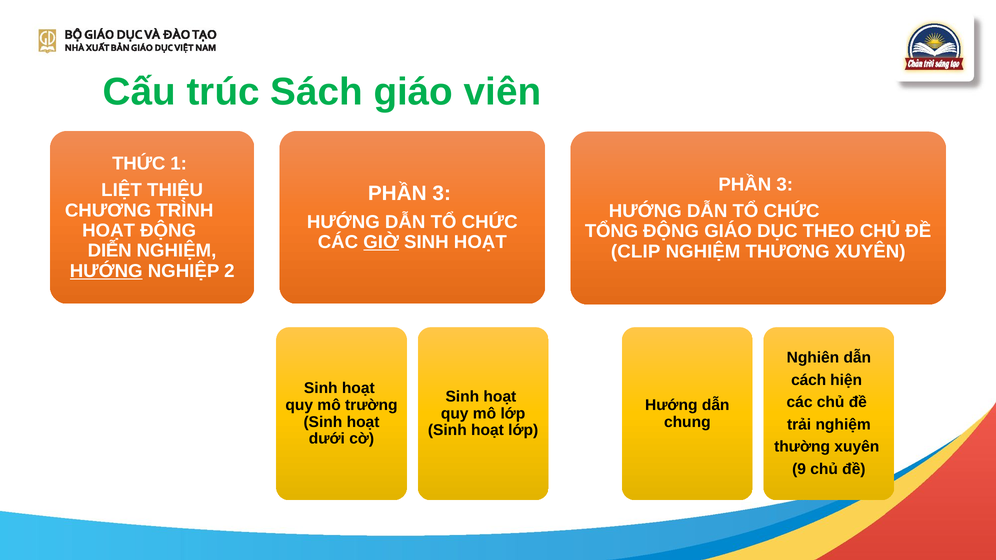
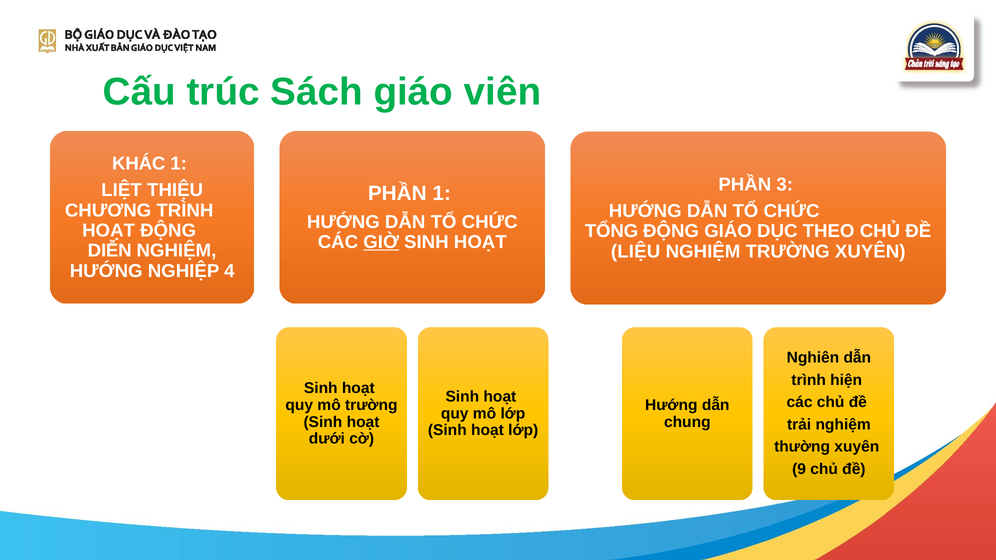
THỨC: THỨC -> KHÁC (139, 164)
3: 3 -> 1 (442, 193)
CLIP: CLIP -> LIỆU (636, 252)
NGHIỆM THƯƠNG: THƯƠNG -> TRƯỜNG (788, 252)
HƯỚNG underline: present -> none (106, 271)
2: 2 -> 4 (229, 271)
cách: cách -> trình (809, 380)
